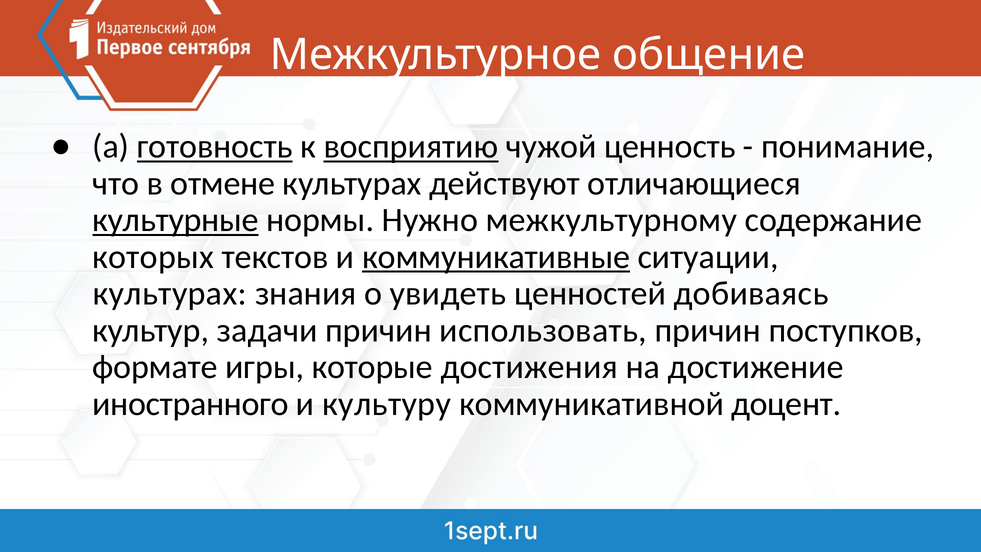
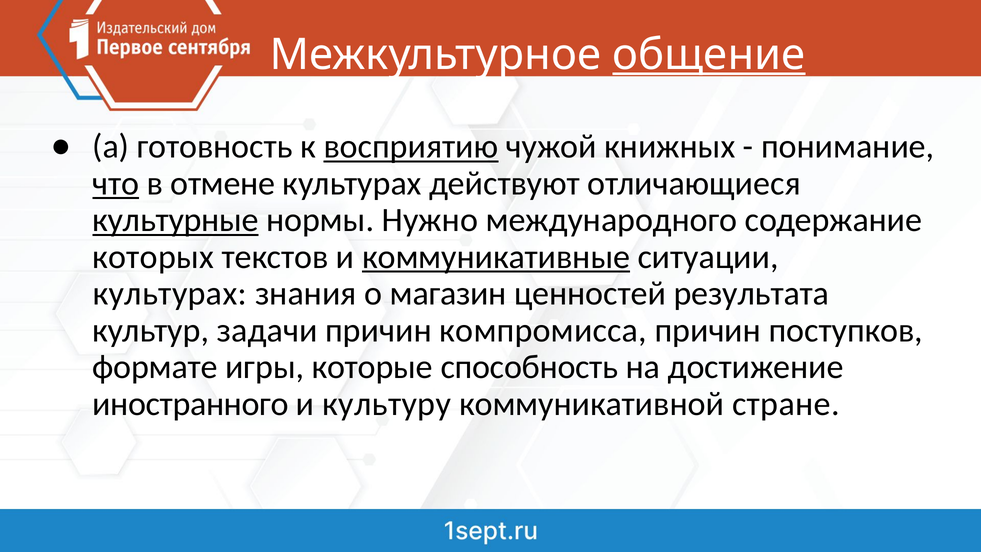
общение underline: none -> present (709, 55)
готовность underline: present -> none (215, 147)
ценность: ценность -> книжных (670, 147)
что underline: none -> present (116, 183)
межкультурному: межкультурному -> международного (611, 220)
увидеть: увидеть -> магазин (448, 294)
добиваясь: добиваясь -> результата (751, 294)
использовать: использовать -> компромисса (543, 330)
достижения: достижения -> способность (530, 367)
доцент: доцент -> стране (786, 404)
